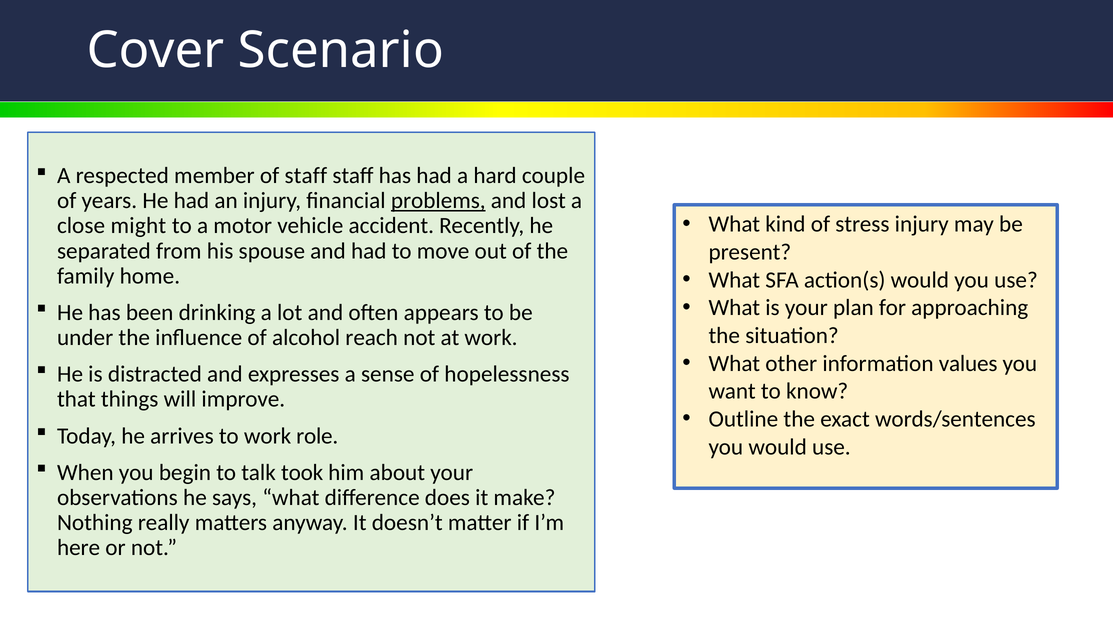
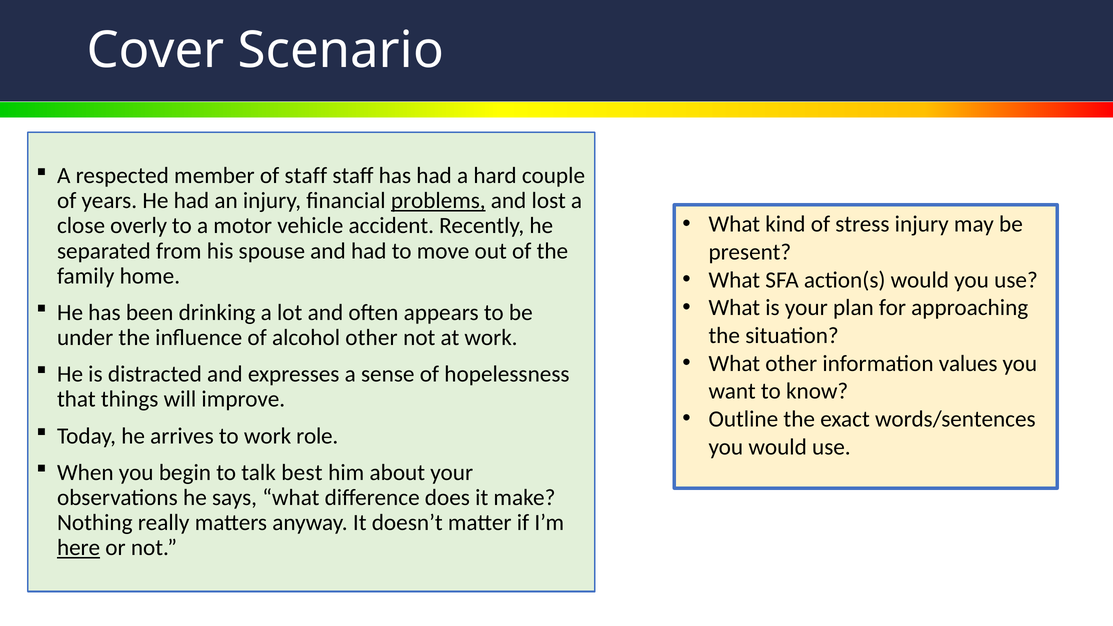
might: might -> overly (139, 226)
alcohol reach: reach -> other (372, 338)
took: took -> best (302, 473)
here underline: none -> present (79, 548)
